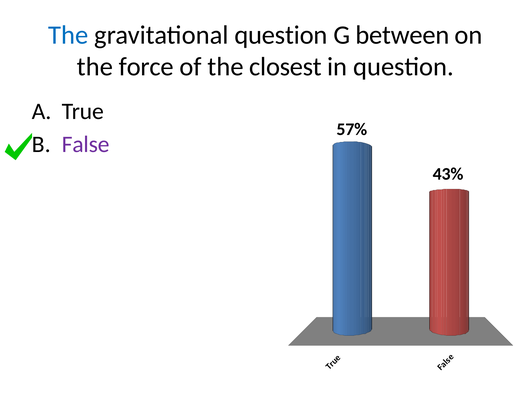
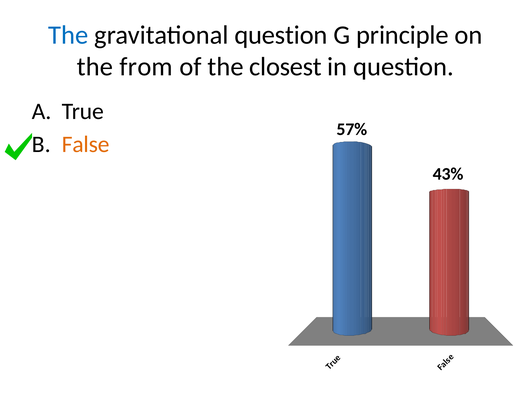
between: between -> principle (402, 35)
force: force -> from (146, 67)
False colour: purple -> orange (86, 144)
